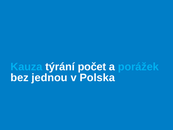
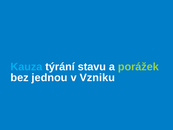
počet: počet -> stavu (92, 67)
porážek colour: light blue -> light green (138, 67)
Polska: Polska -> Vzniku (97, 78)
